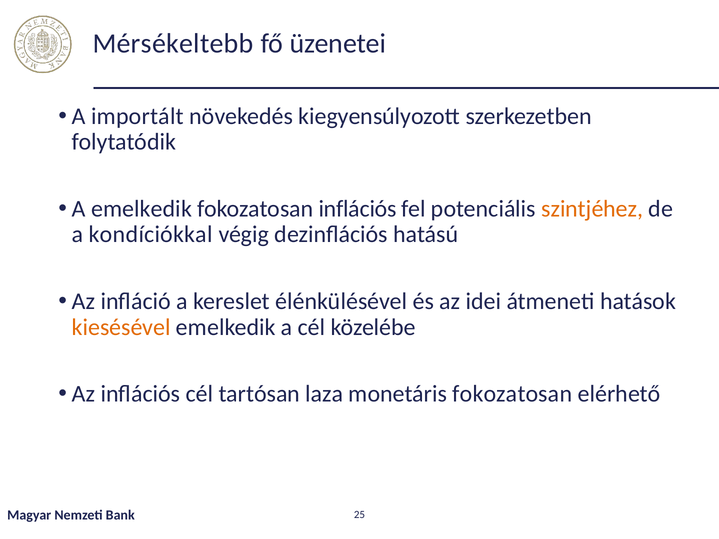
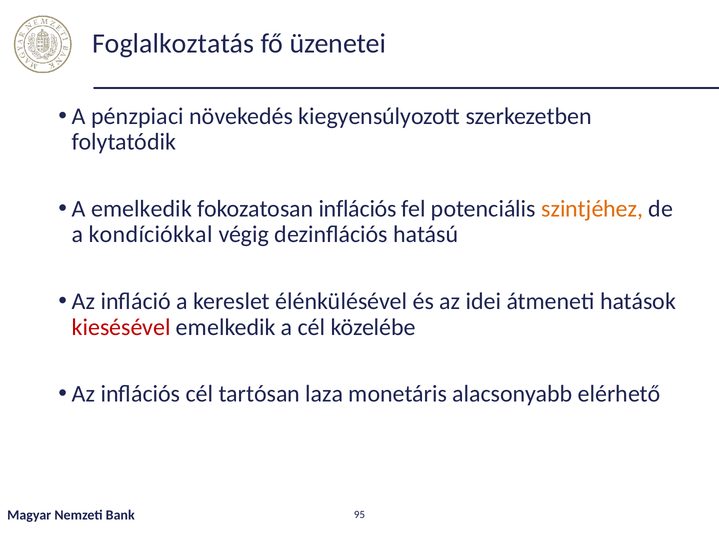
Mérsékeltebb: Mérsékeltebb -> Foglalkoztatás (173, 44)
importált: importált -> pénzpiaci (137, 116)
kiesésével colour: orange -> red (121, 327)
monetáris fokozatosan: fokozatosan -> alacsonyabb (512, 394)
25: 25 -> 95 (359, 515)
